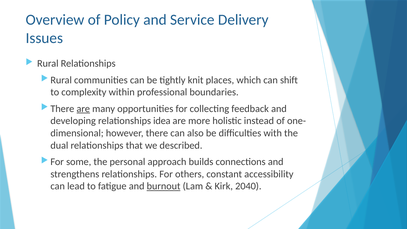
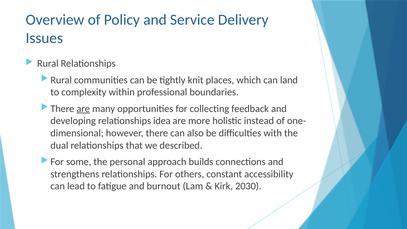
shift: shift -> land (289, 80)
burnout underline: present -> none (164, 186)
2040: 2040 -> 2030 (248, 186)
